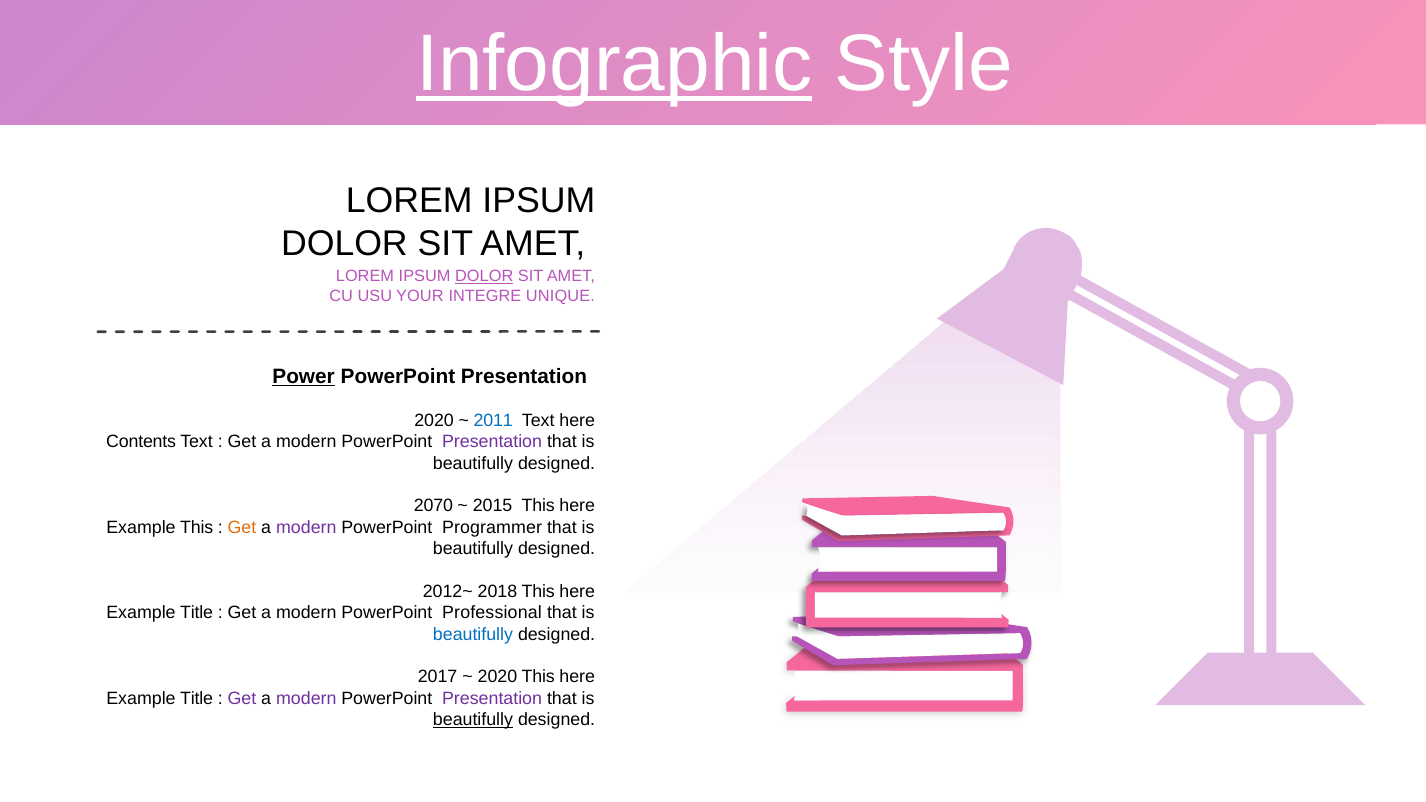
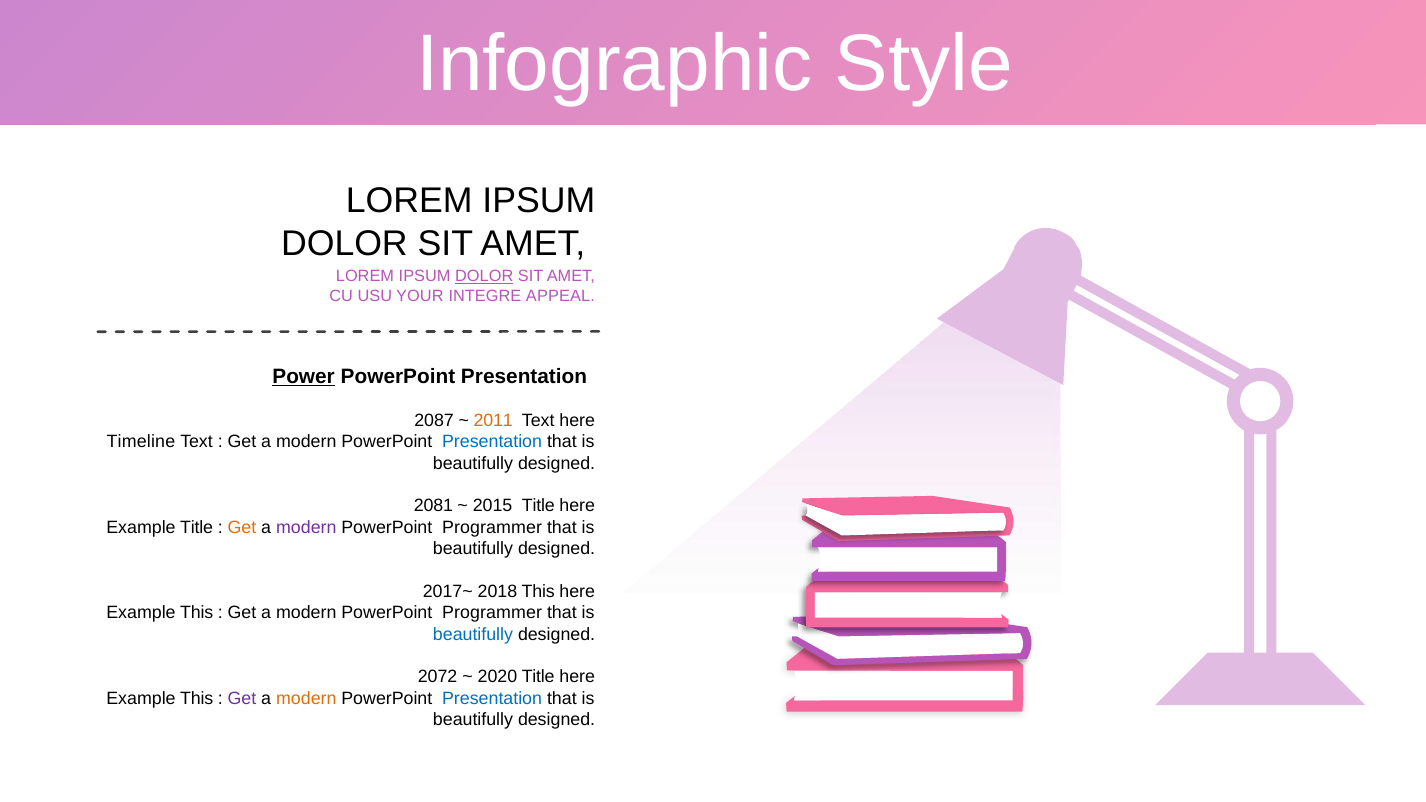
Infographic underline: present -> none (614, 64)
UNIQUE: UNIQUE -> APPEAL (560, 296)
2020: 2020 -> 2087 (434, 420)
2011 colour: blue -> orange (493, 420)
Contents: Contents -> Timeline (141, 442)
Presentation colour: purple -> blue (492, 442)
2070: 2070 -> 2081 (433, 506)
2015 This: This -> Title (538, 506)
Example This: This -> Title (197, 527)
2012~: 2012~ -> 2017~ (448, 592)
Title: Title -> This (197, 613)
Professional: Professional -> Programmer (492, 613)
2017: 2017 -> 2072 (438, 677)
2020 This: This -> Title (538, 677)
Title: Title -> This (197, 699)
modern colour: purple -> orange (306, 699)
Presentation colour: purple -> blue (492, 699)
beautifully underline: present -> none (473, 720)
